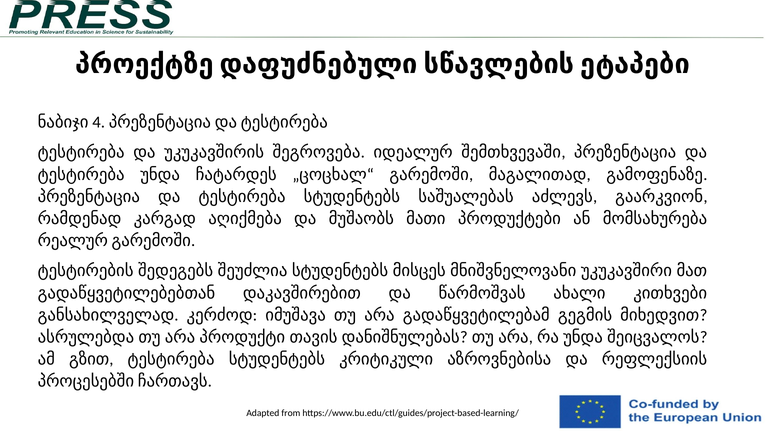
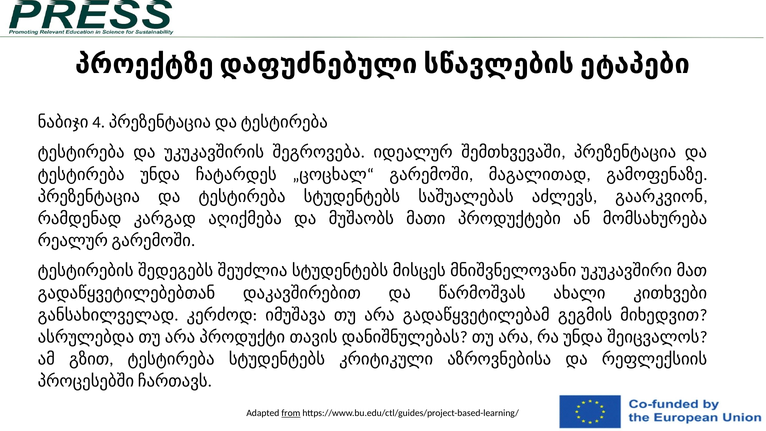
from underline: none -> present (291, 413)
